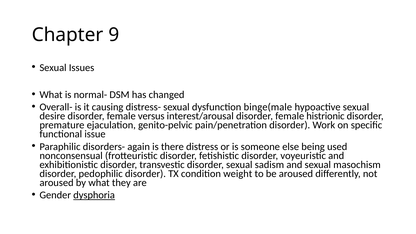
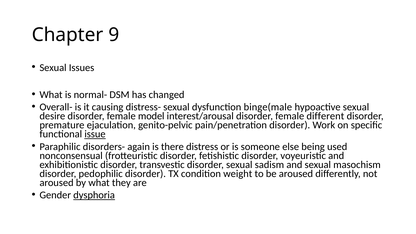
versus: versus -> model (151, 116)
histrionic: histrionic -> different (325, 116)
issue underline: none -> present (95, 134)
